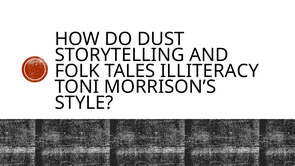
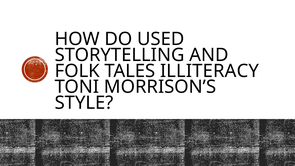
DUST: DUST -> USED (161, 39)
